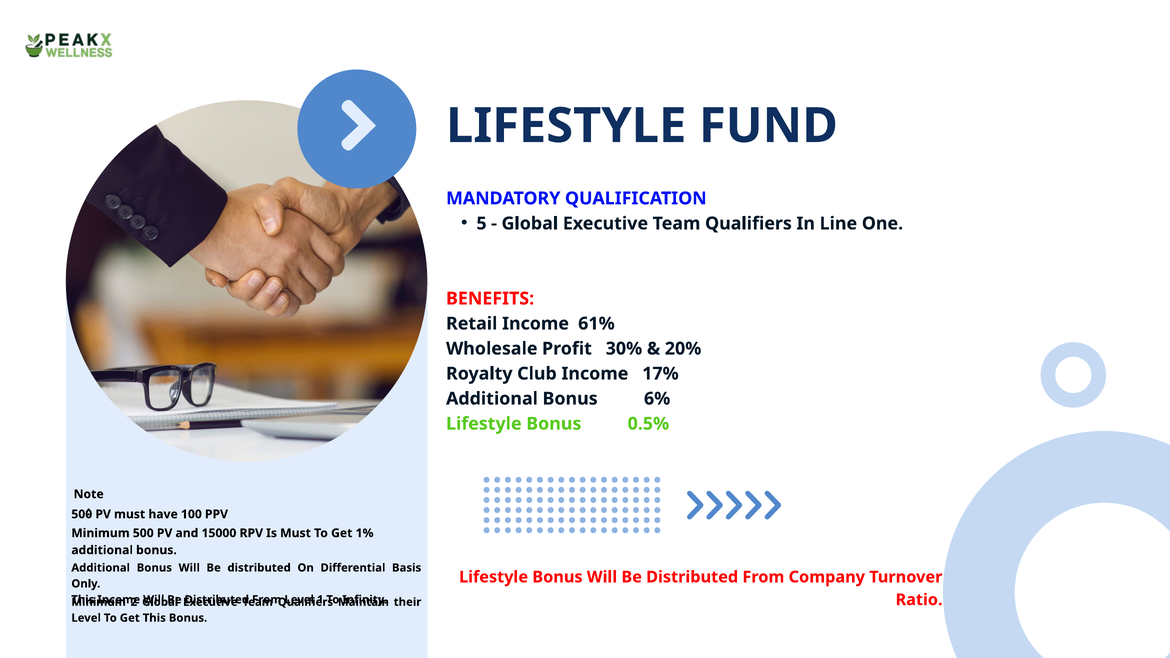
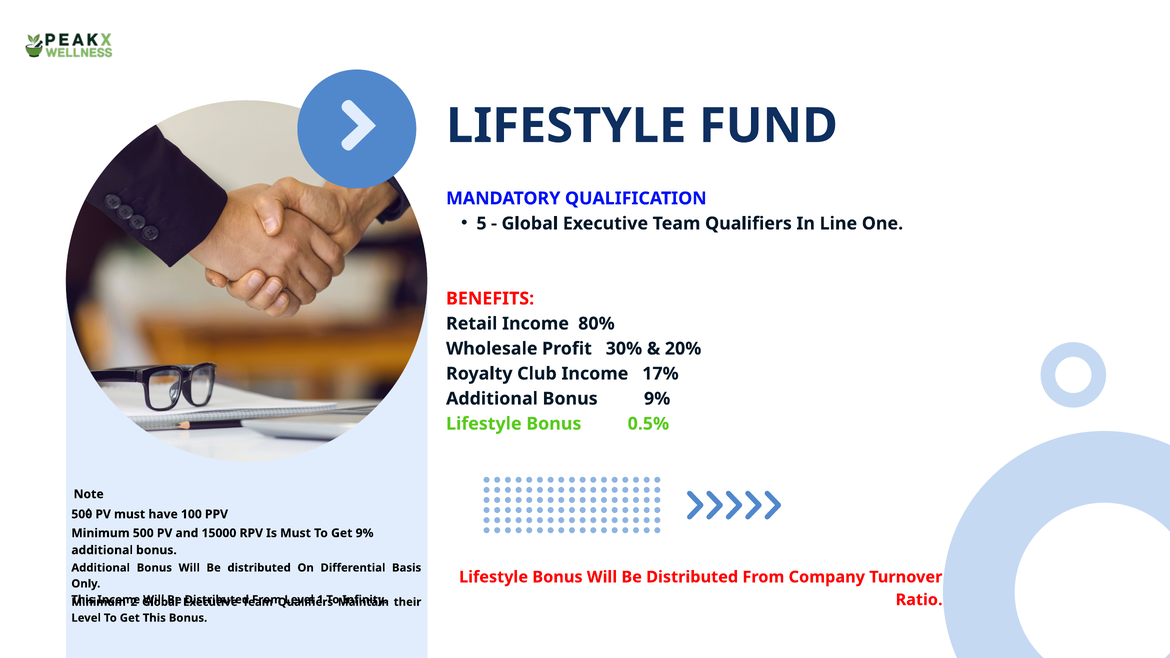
61%: 61% -> 80% (596, 324)
Bonus 6%: 6% -> 9% (657, 399)
Get 1%: 1% -> 9% (365, 533)
